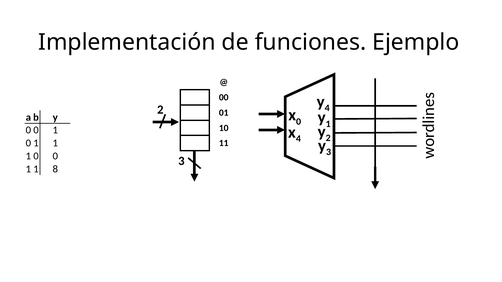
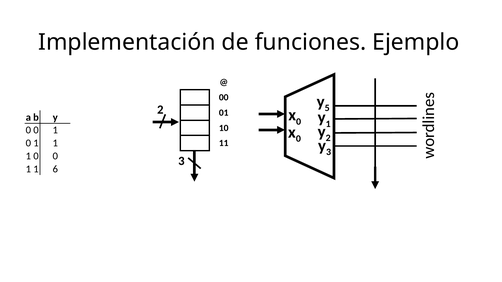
y 4: 4 -> 5 (327, 108)
4: 4 -> 0 (298, 139)
8: 8 -> 6 (55, 169)
